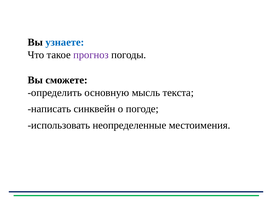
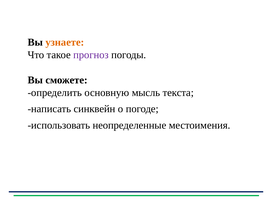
узнаете colour: blue -> orange (65, 42)
